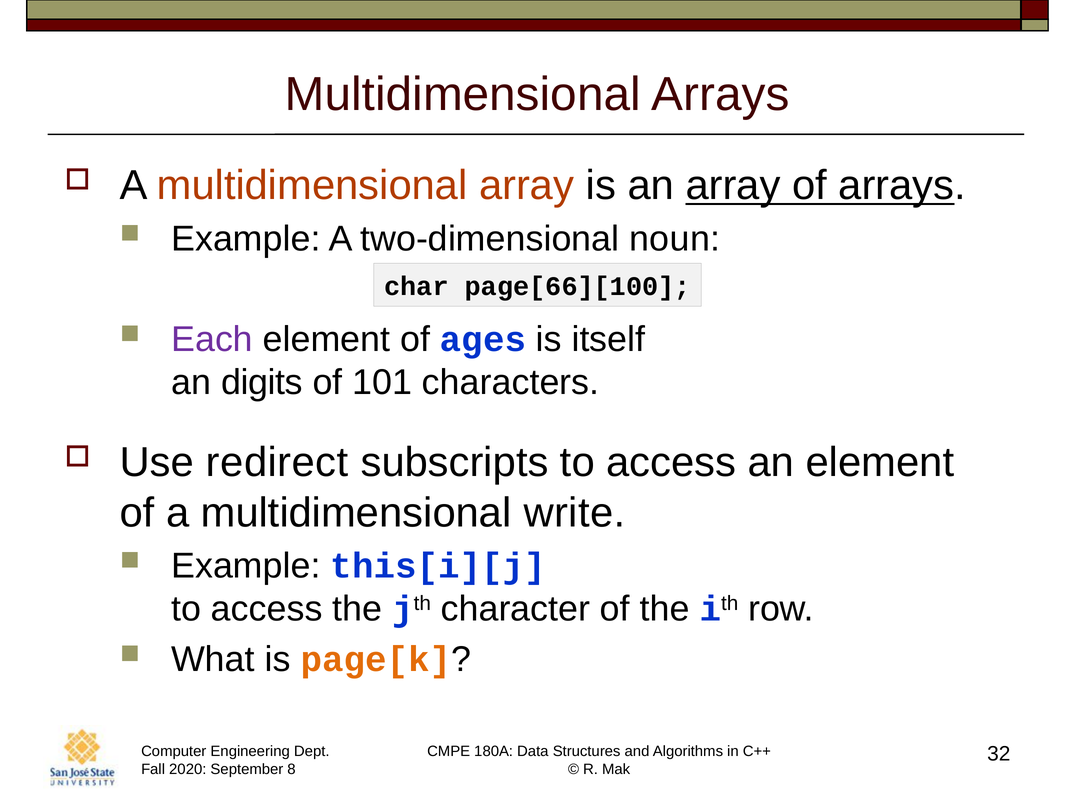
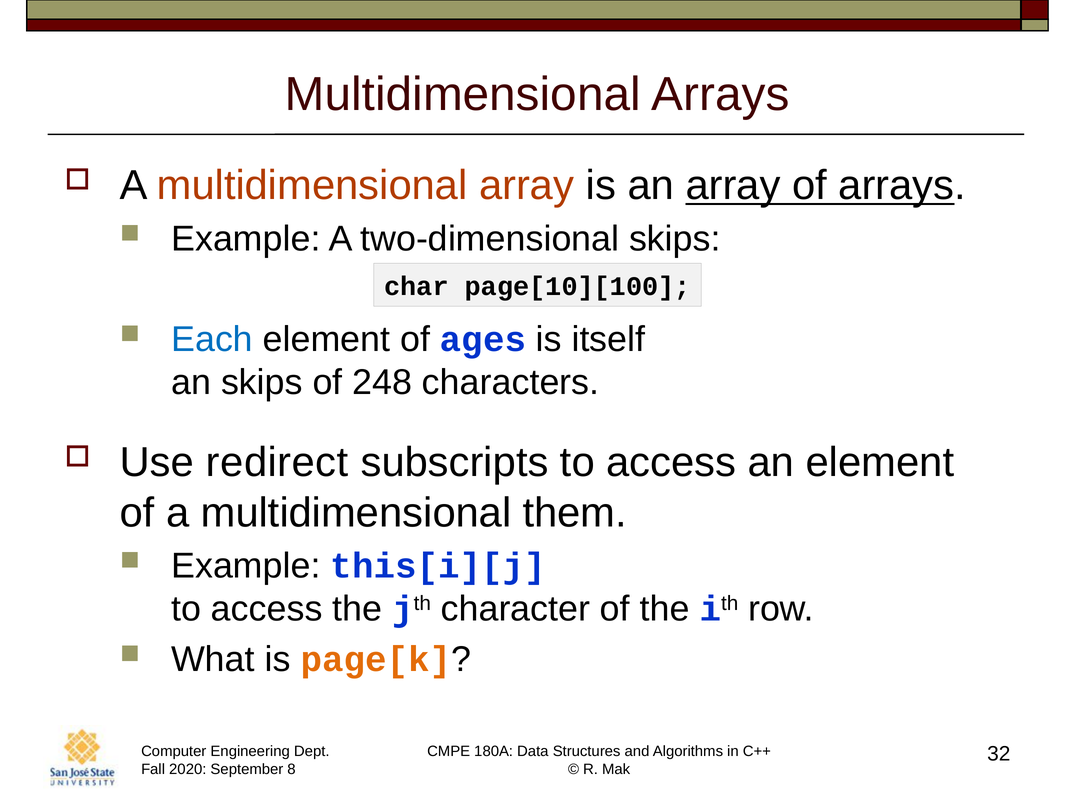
two-dimensional noun: noun -> skips (675, 239)
page[66][100: page[66][100 -> page[10][100 (578, 287)
Each colour: purple -> blue (212, 339)
an digits: digits -> skips (262, 382)
101: 101 -> 248 (382, 382)
write: write -> them (575, 513)
